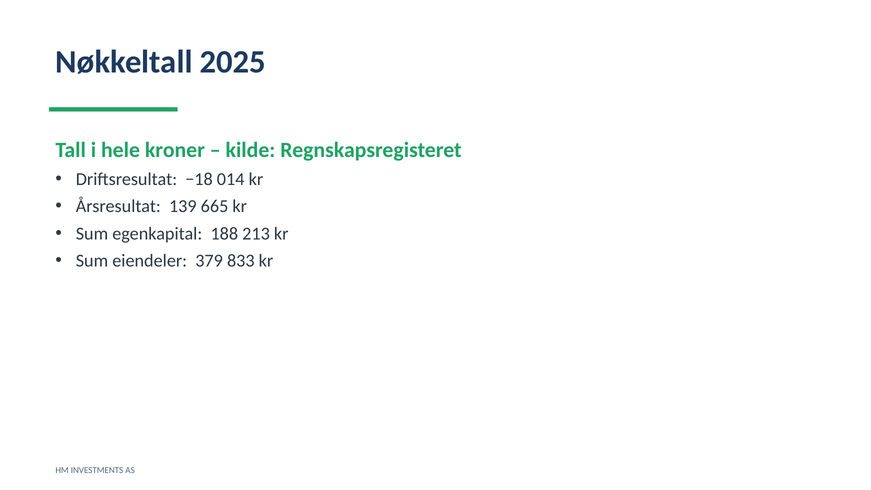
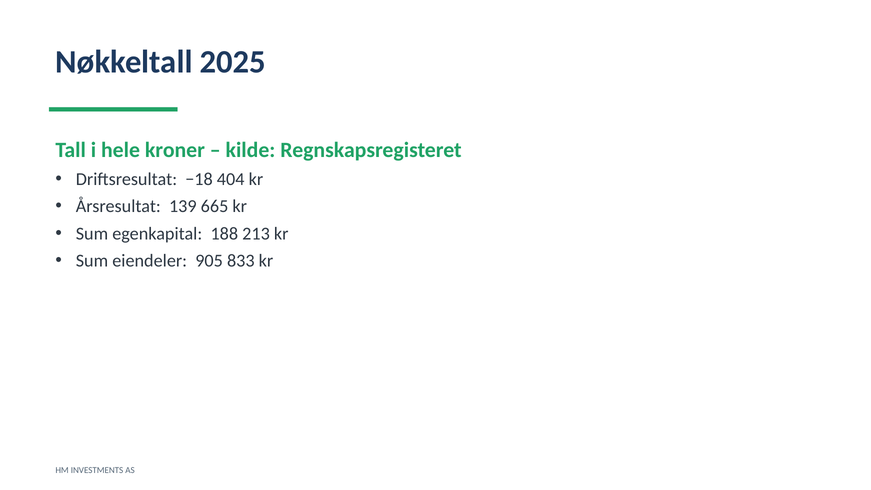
014: 014 -> 404 (231, 179)
379: 379 -> 905 (209, 261)
